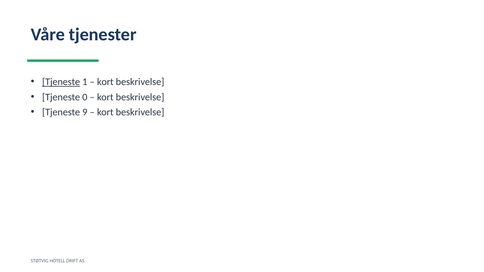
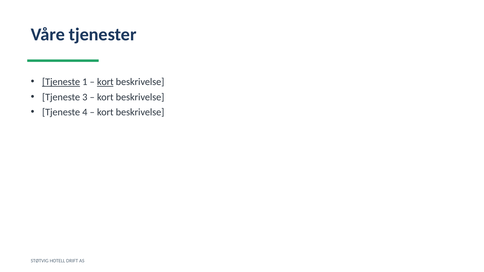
kort underline: none -> present (105, 82)
0: 0 -> 3 (85, 97)
9: 9 -> 4 (85, 112)
